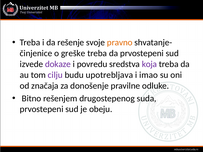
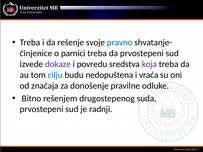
pravno colour: orange -> blue (120, 43)
greške: greške -> parnici (73, 53)
cilju colour: purple -> blue (55, 75)
upotrebljava: upotrebljava -> nedopuštena (109, 75)
imao: imao -> vraća (149, 75)
obeju: obeju -> radnji (101, 109)
